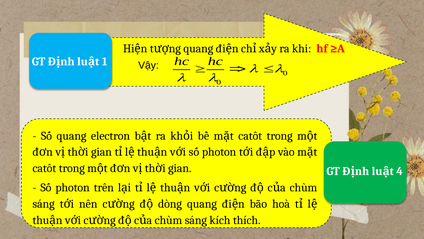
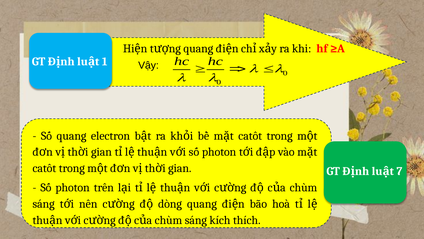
4: 4 -> 7 (399, 171)
